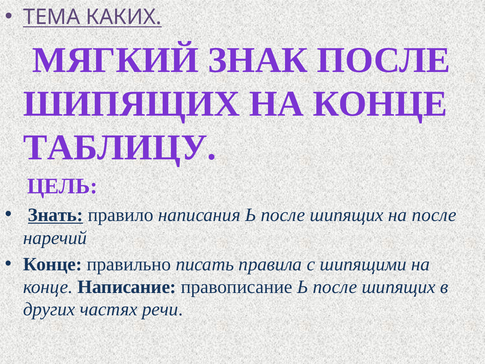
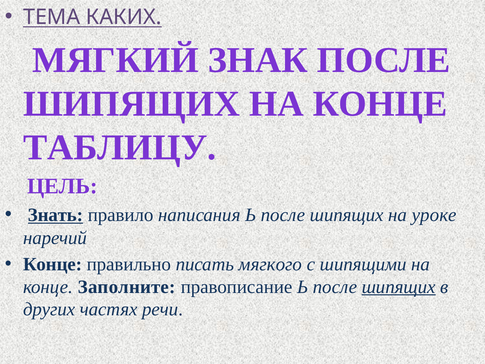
на после: после -> уроке (434, 215)
правила: правила -> мягкого (270, 264)
Написание: Написание -> Заполните (127, 287)
шипящих underline: none -> present (399, 287)
